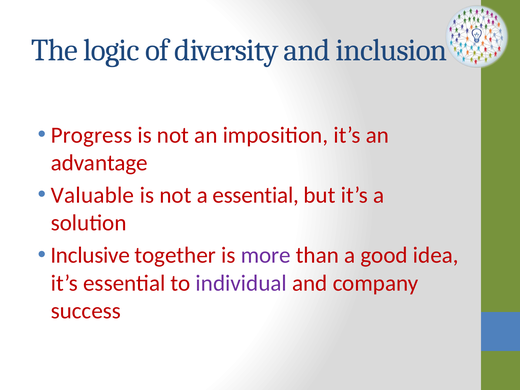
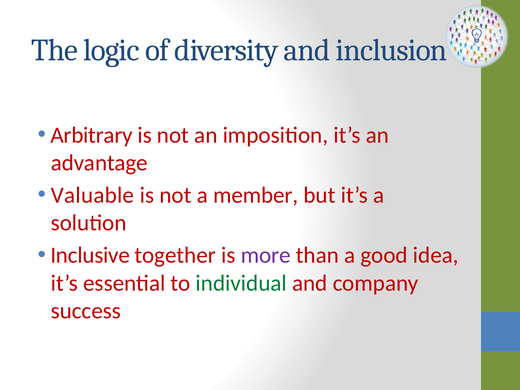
Progress: Progress -> Arbitrary (92, 135)
a essential: essential -> member (256, 195)
individual colour: purple -> green (241, 283)
